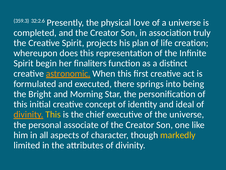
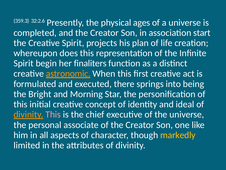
love: love -> ages (142, 23)
truly: truly -> start (202, 33)
This colour: yellow -> pink (53, 114)
